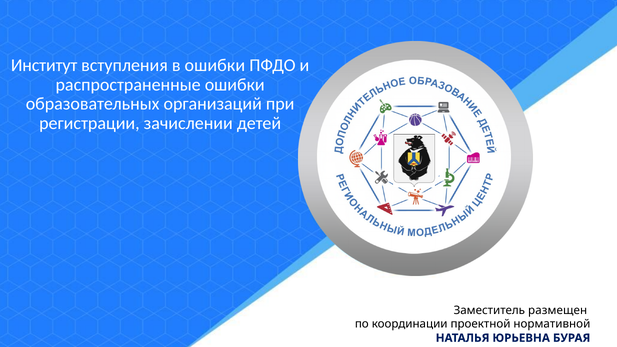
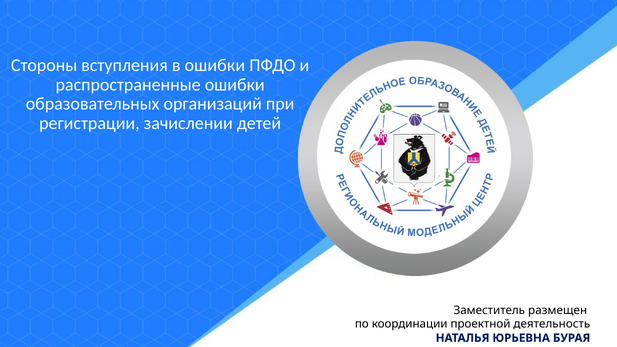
Институт: Институт -> Стороны (44, 65)
нормативной: нормативной -> деятельность (552, 324)
